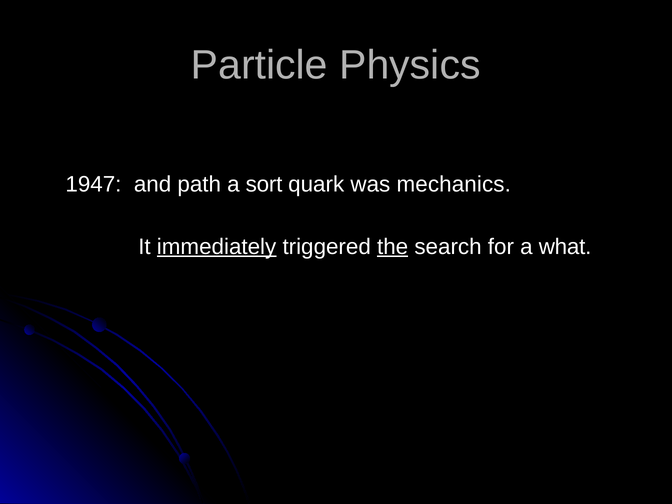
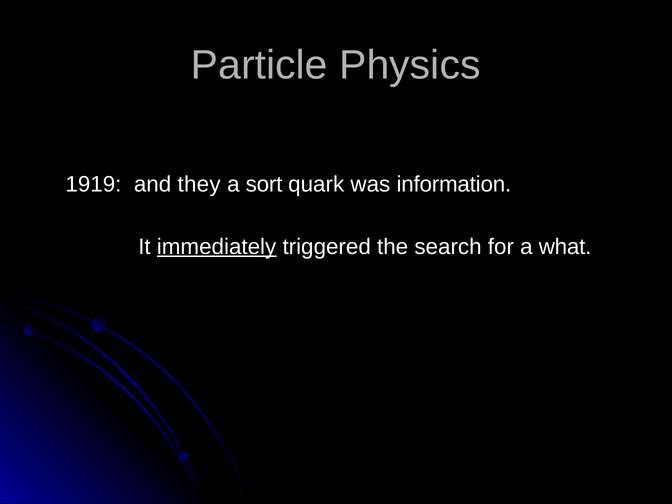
1947: 1947 -> 1919 (93, 185)
path: path -> they (199, 185)
mechanics: mechanics -> information (454, 185)
the underline: present -> none (393, 247)
